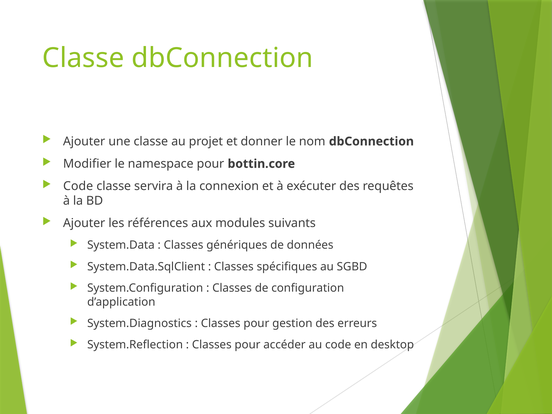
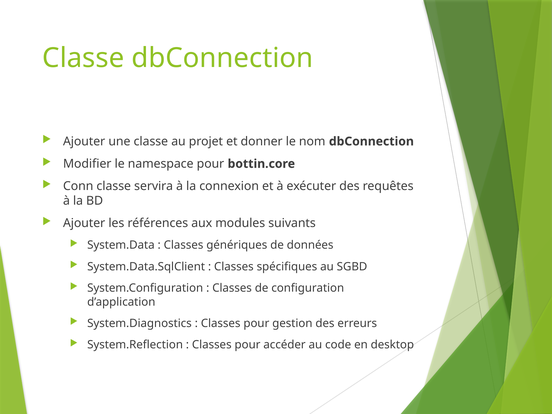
Code: Code -> Conn (78, 186)
